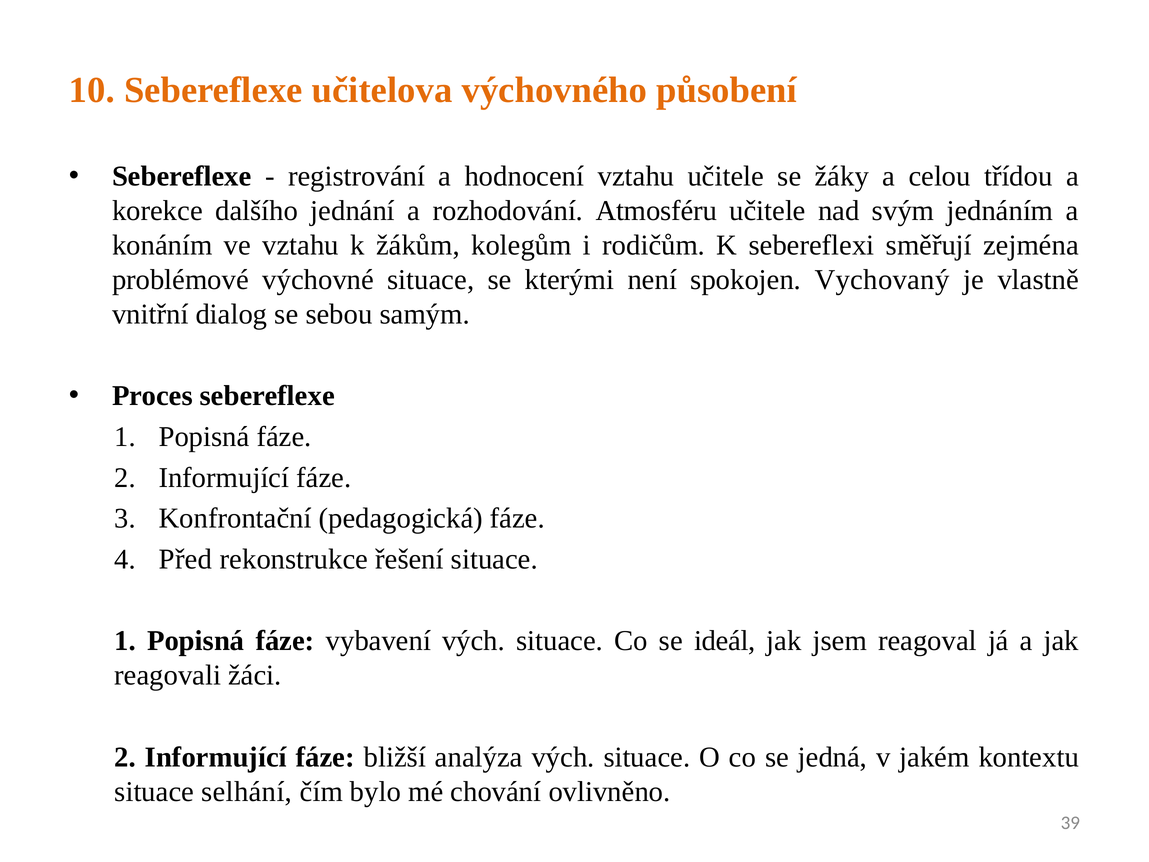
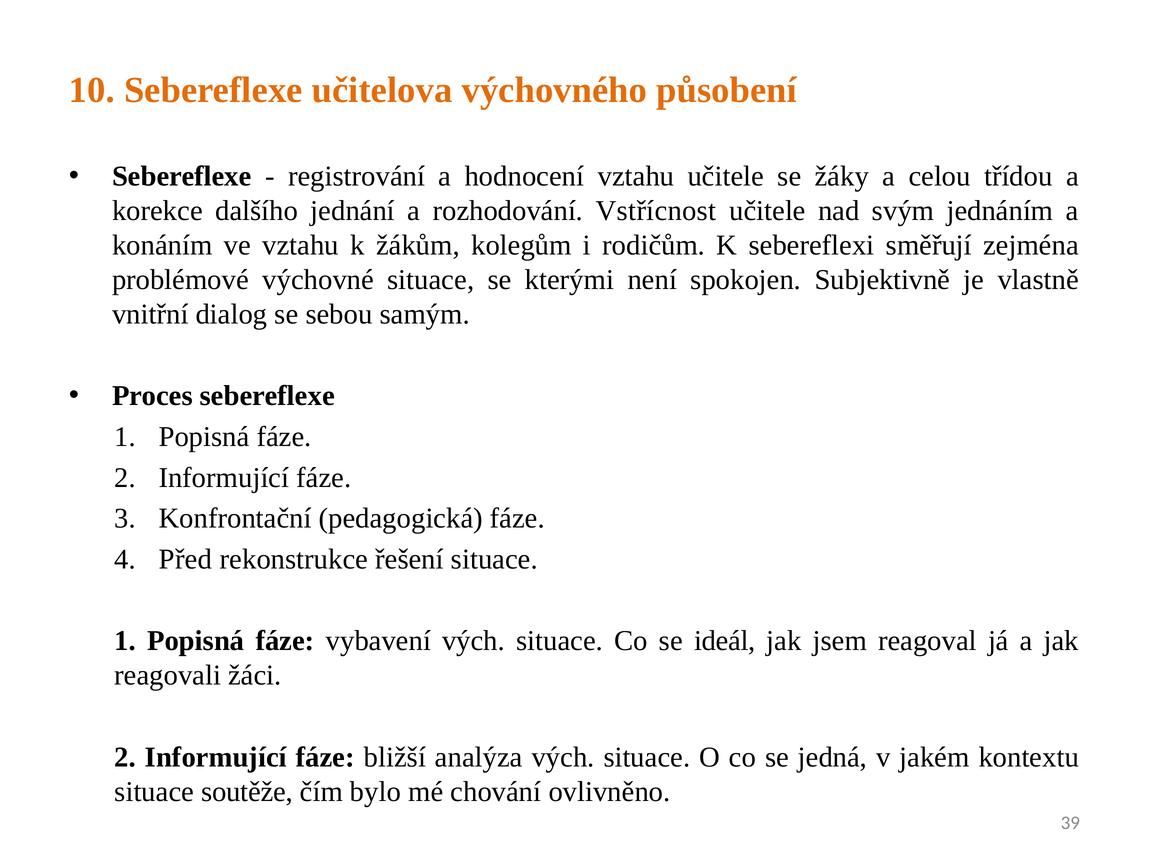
Atmosféru: Atmosféru -> Vstřícnost (656, 211)
Vychovaný: Vychovaný -> Subjektivně (882, 280)
selhání: selhání -> soutěže (247, 791)
